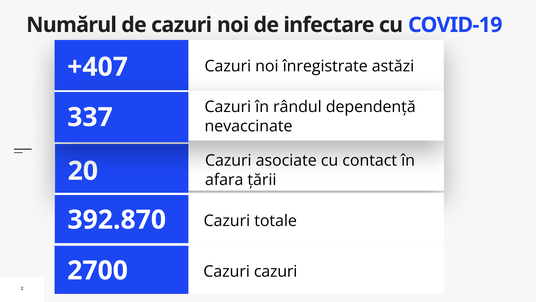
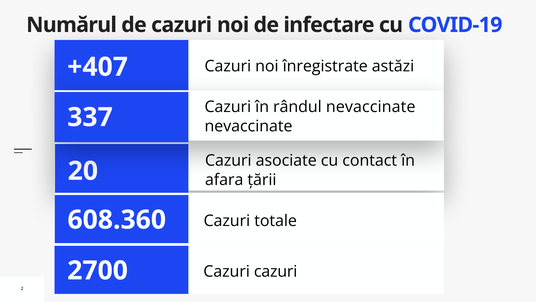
rândul dependență: dependență -> nevaccinate (371, 107)
392.870: 392.870 -> 608.360 (117, 220)
